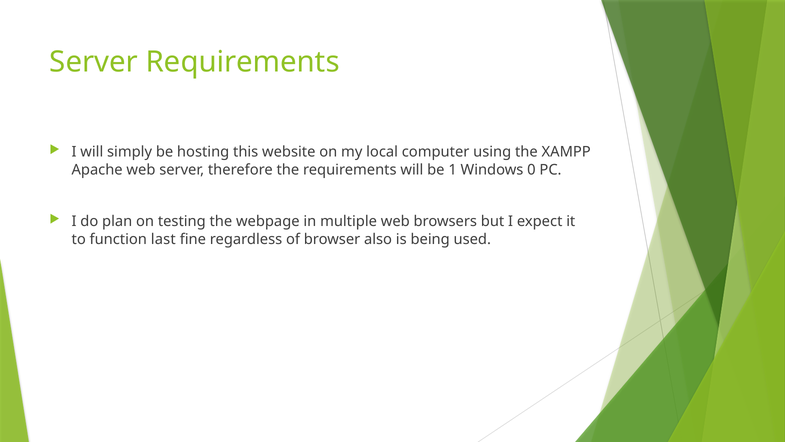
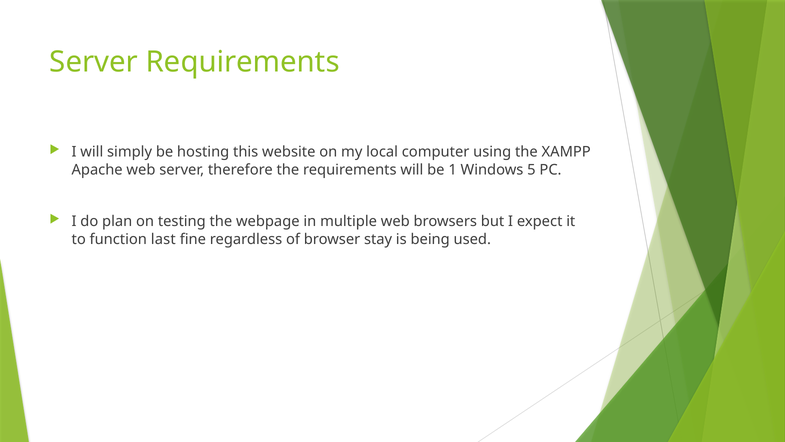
0: 0 -> 5 (531, 170)
also: also -> stay (378, 239)
